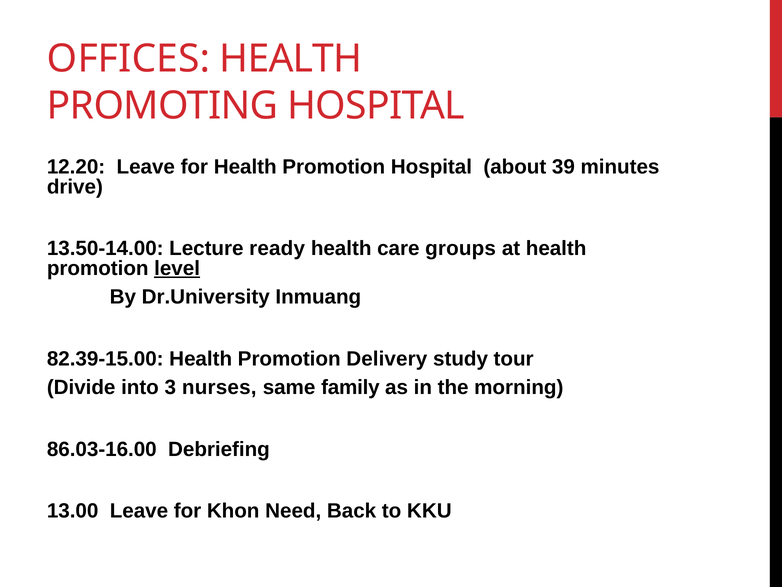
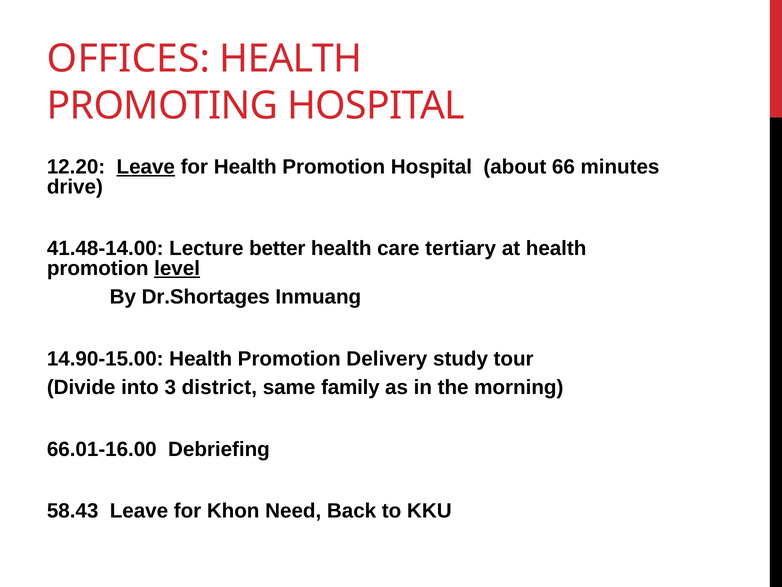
Leave underline: none -> present (146, 167)
39: 39 -> 66 (563, 167)
13.50-14.00: 13.50-14.00 -> 41.48-14.00 (105, 248)
ready: ready -> better (277, 248)
groups: groups -> tertiary (461, 248)
Dr.University: Dr.University -> Dr.Shortages (206, 297)
82.39-15.00: 82.39-15.00 -> 14.90-15.00 (105, 359)
nurses: nurses -> district (219, 387)
86.03-16.00: 86.03-16.00 -> 66.01-16.00 (102, 449)
13.00: 13.00 -> 58.43 (73, 511)
